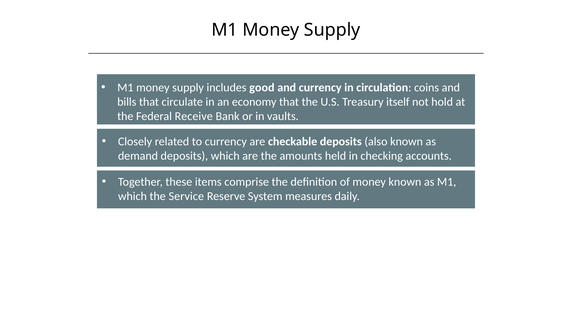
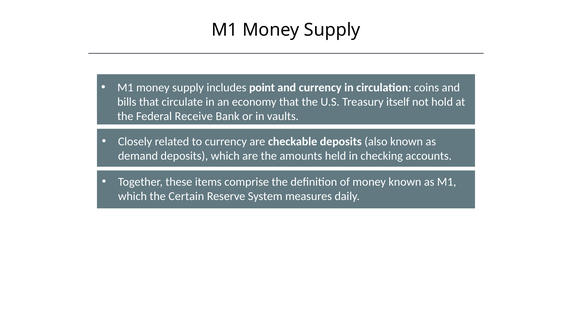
good: good -> point (262, 87)
Service: Service -> Certain (186, 196)
